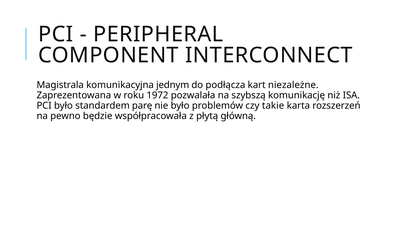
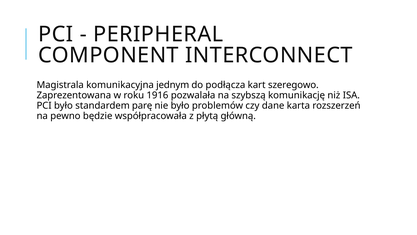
niezależne: niezależne -> szeregowo (293, 85)
1972: 1972 -> 1916 (157, 95)
takie: takie -> dane (273, 105)
